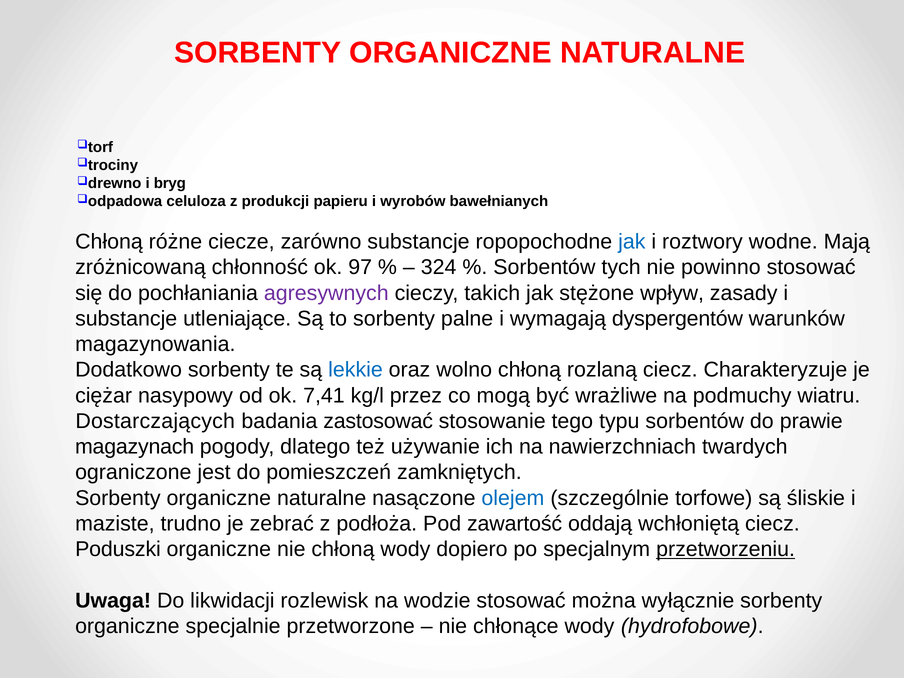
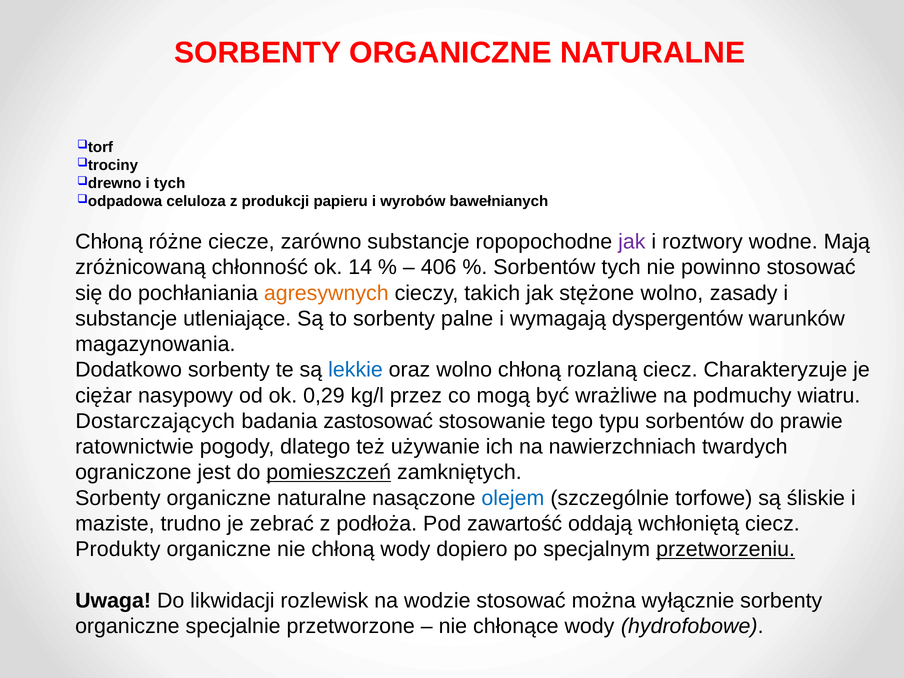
i bryg: bryg -> tych (170, 183)
jak colour: blue -> purple (632, 242)
97: 97 -> 14 (360, 267)
324: 324 -> 406 (439, 267)
agresywnych colour: purple -> orange (326, 293)
stężone wpływ: wpływ -> wolno (672, 293)
7,41: 7,41 -> 0,29 (324, 396)
magazynach: magazynach -> ratownictwie (134, 447)
pomieszczeń underline: none -> present (329, 472)
Poduszki: Poduszki -> Produkty (118, 549)
